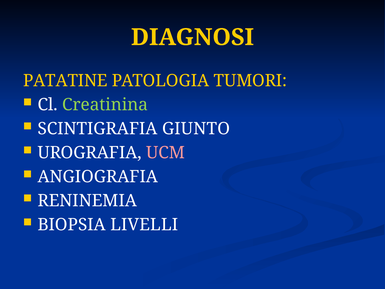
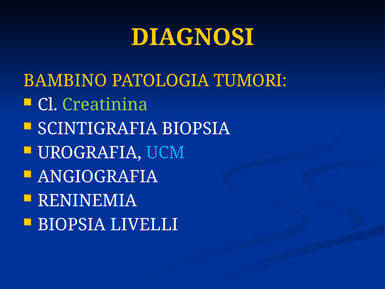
PATATINE: PATATINE -> BAMBINO (65, 81)
SCINTIGRAFIA GIUNTO: GIUNTO -> BIOPSIA (196, 129)
UCM colour: pink -> light blue (166, 153)
